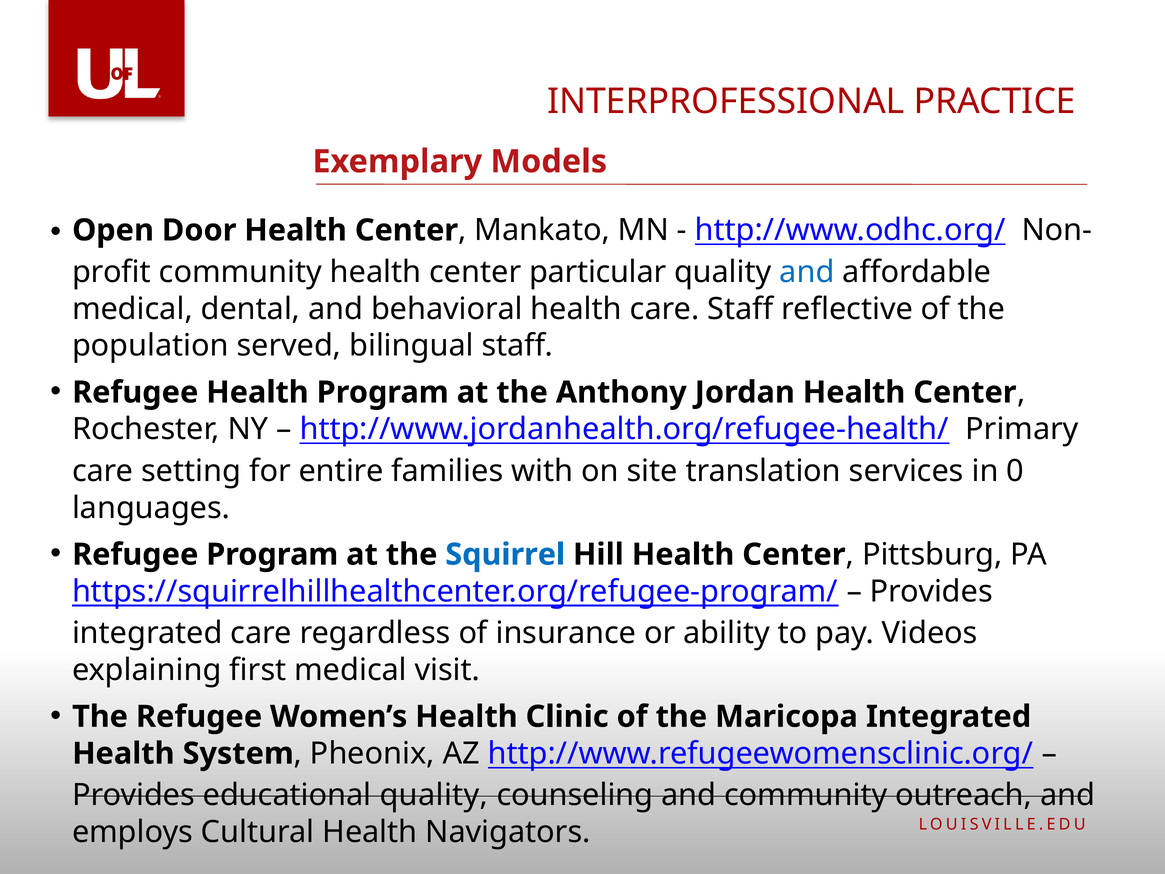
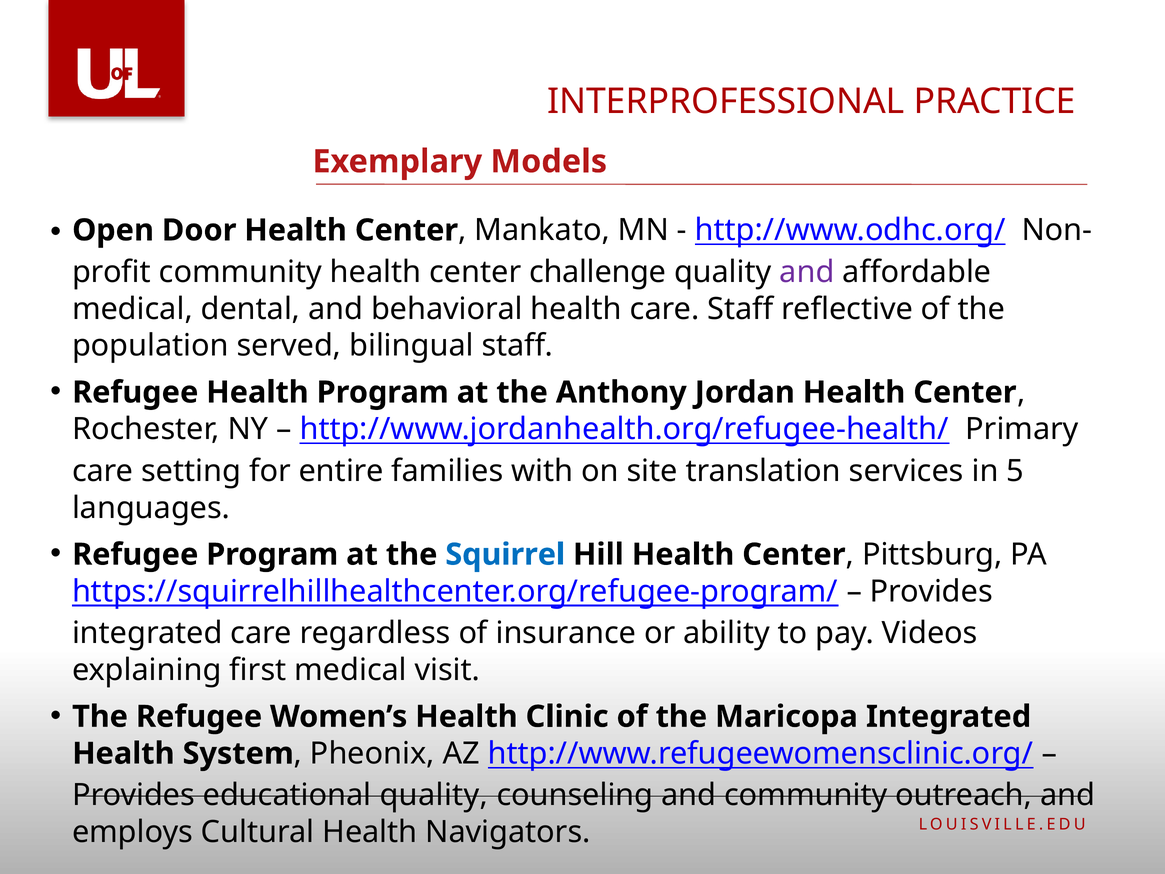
particular: particular -> challenge (598, 272)
and colour: blue -> purple (807, 272)
0: 0 -> 5 (1015, 471)
